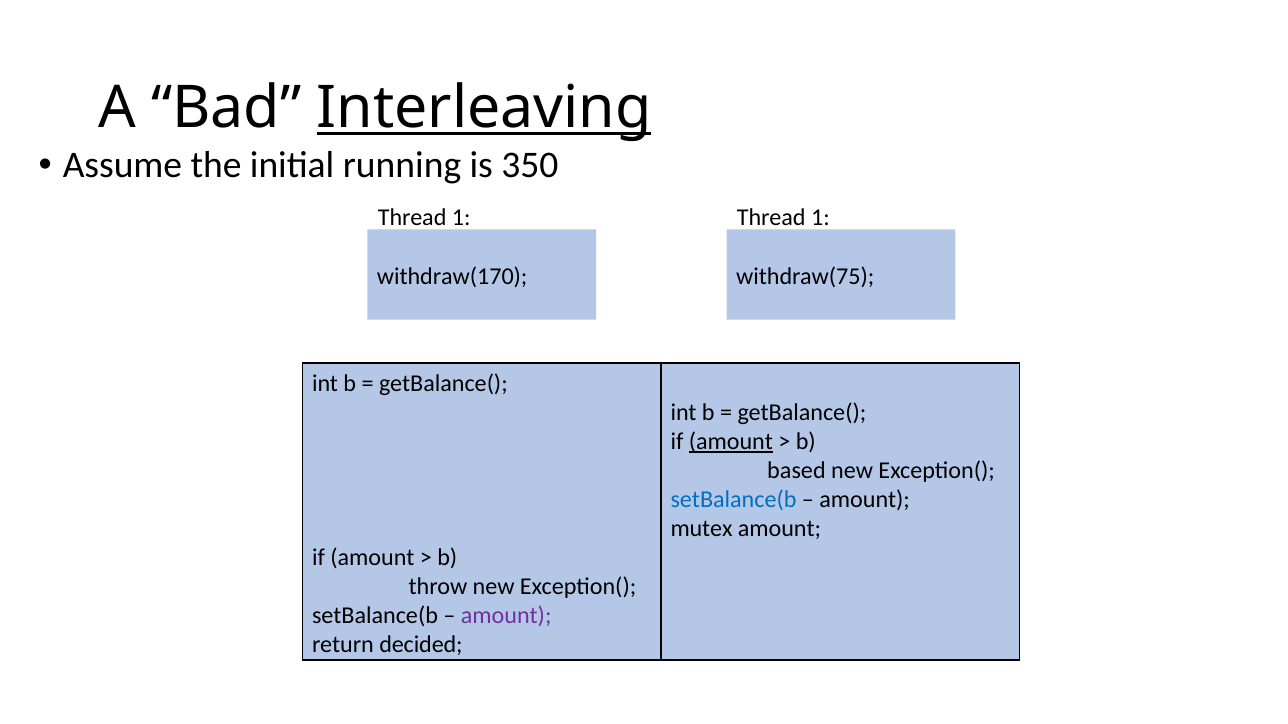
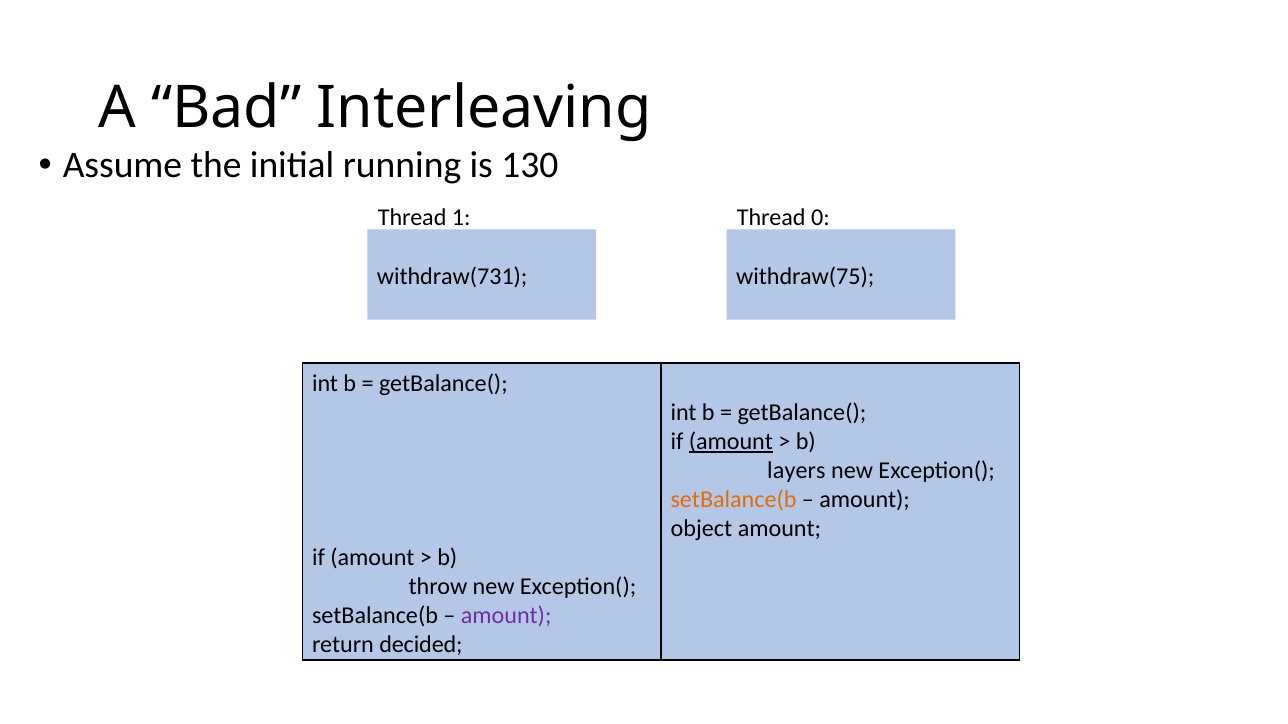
Interleaving underline: present -> none (484, 108)
350: 350 -> 130 (530, 165)
1: 1 -> 0 (820, 218)
withdraw(170: withdraw(170 -> withdraw(731 (452, 276)
based: based -> layers (796, 471)
setBalance(b colour: blue -> orange (734, 500)
mutex: mutex -> object (701, 529)
